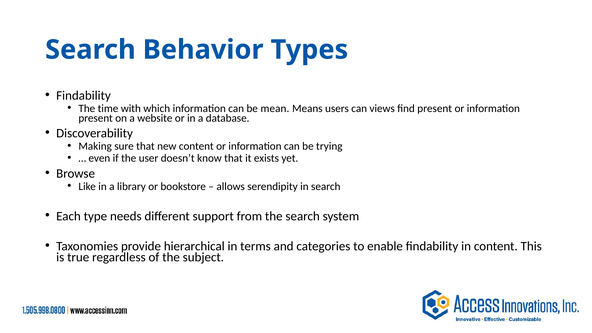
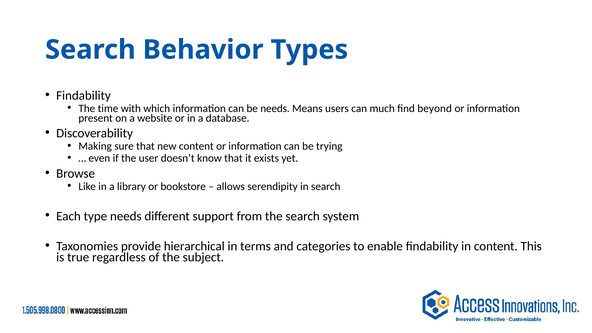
be mean: mean -> needs (275, 109)
views: views -> much (382, 109)
find present: present -> beyond (435, 109)
